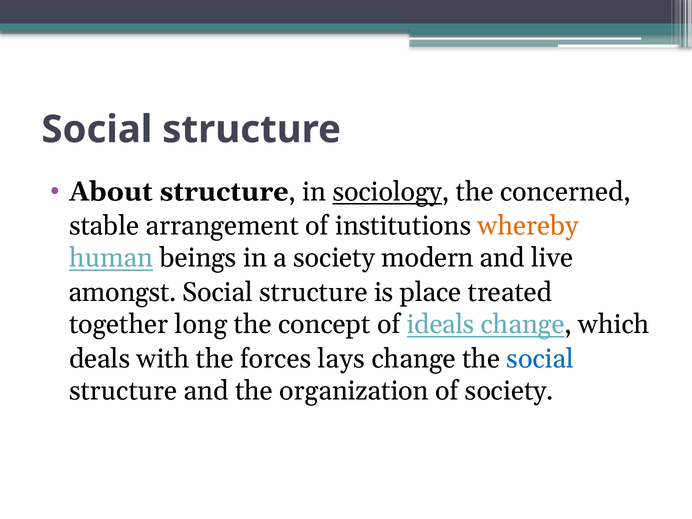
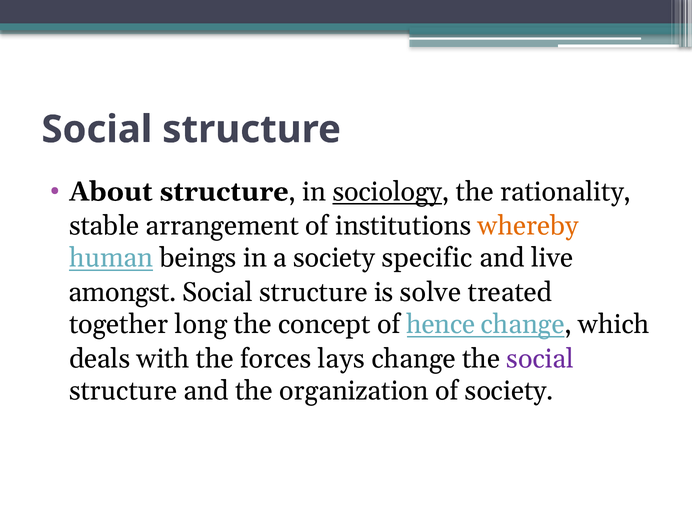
concerned: concerned -> rationality (566, 192)
modern: modern -> specific (427, 258)
place: place -> solve (431, 292)
ideals: ideals -> hence (441, 325)
social colour: blue -> purple (540, 359)
